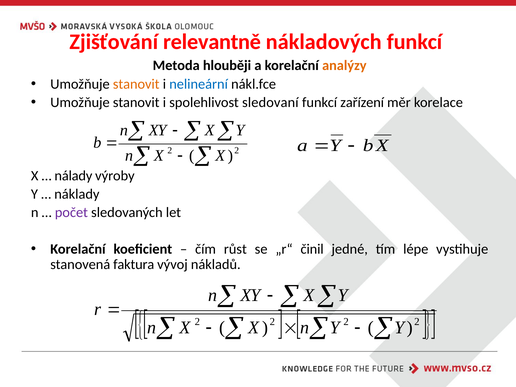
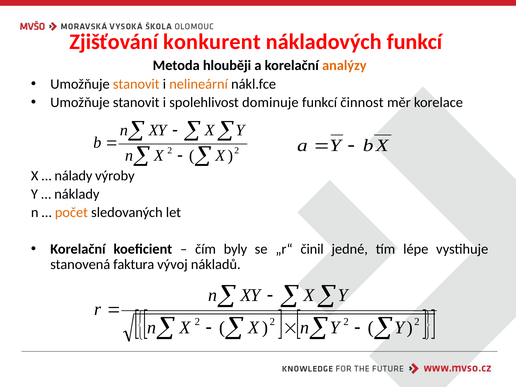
relevantně: relevantně -> konkurent (212, 42)
nelineární colour: blue -> orange (199, 84)
sledovaní: sledovaní -> dominuje (270, 102)
zařízení: zařízení -> činnost (362, 102)
počet colour: purple -> orange (71, 212)
růst: růst -> byly (235, 249)
